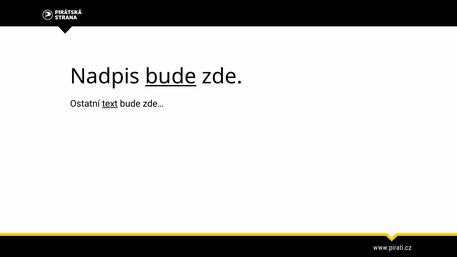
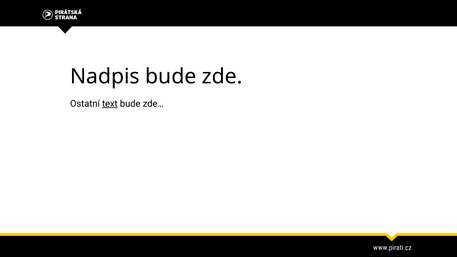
bude underline: present -> none (171, 77)
